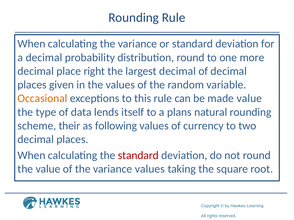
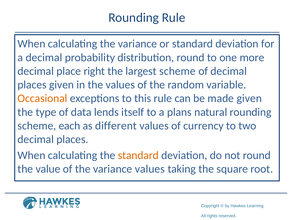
largest decimal: decimal -> scheme (177, 71)
made value: value -> given (249, 99)
their: their -> each (69, 126)
following: following -> different (116, 126)
standard colour: red -> orange (138, 156)
